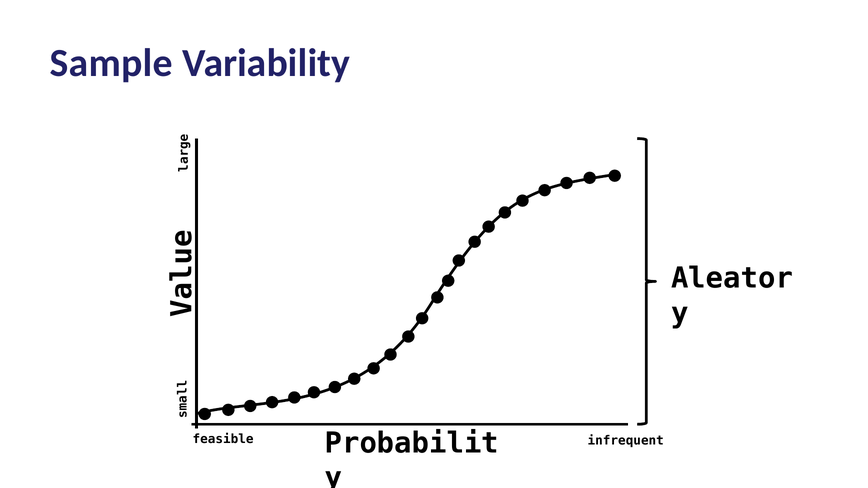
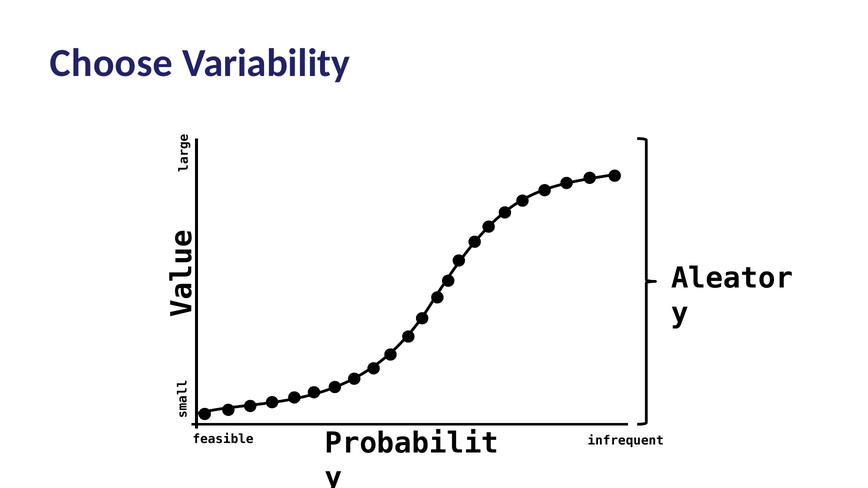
Sample: Sample -> Choose (111, 63)
